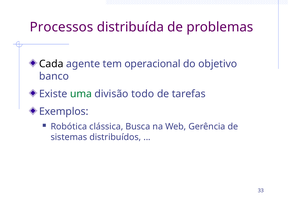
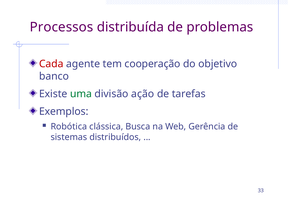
Cada colour: black -> red (51, 64)
operacional: operacional -> cooperação (153, 64)
todo: todo -> ação (143, 94)
